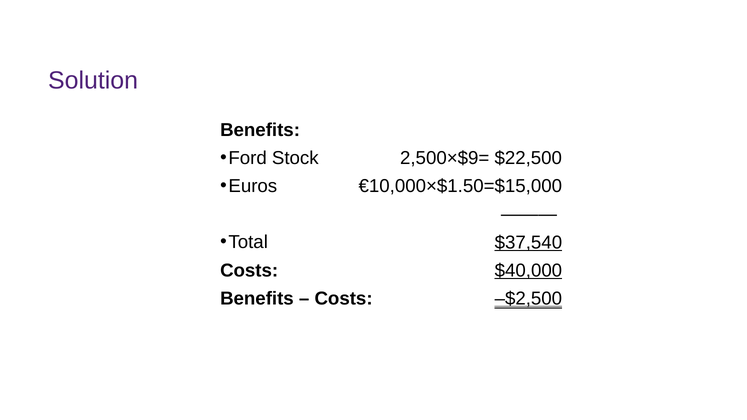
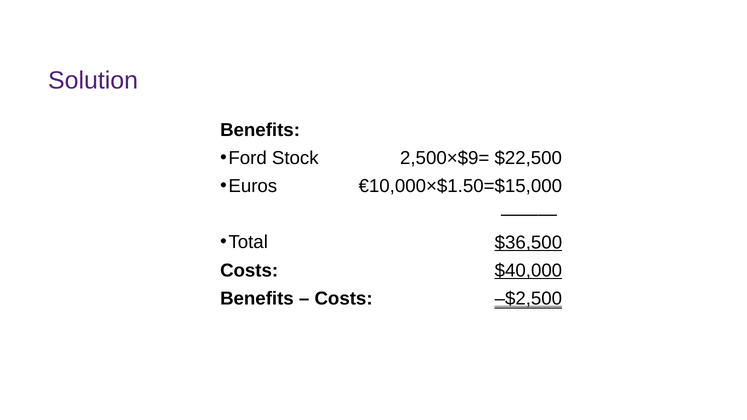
$37,540: $37,540 -> $36,500 (528, 242)
